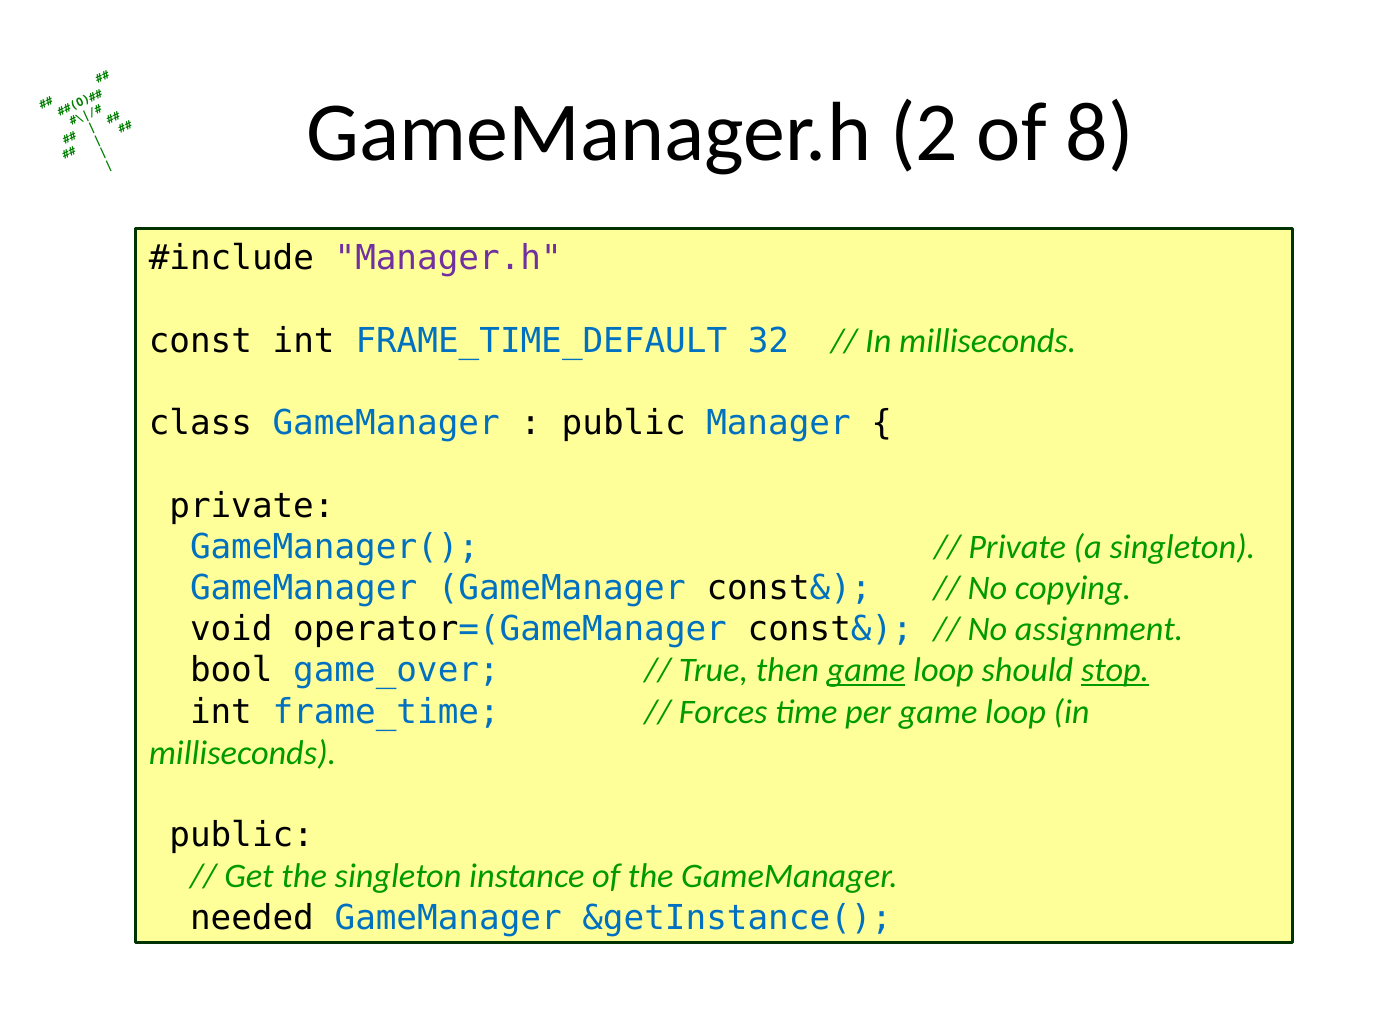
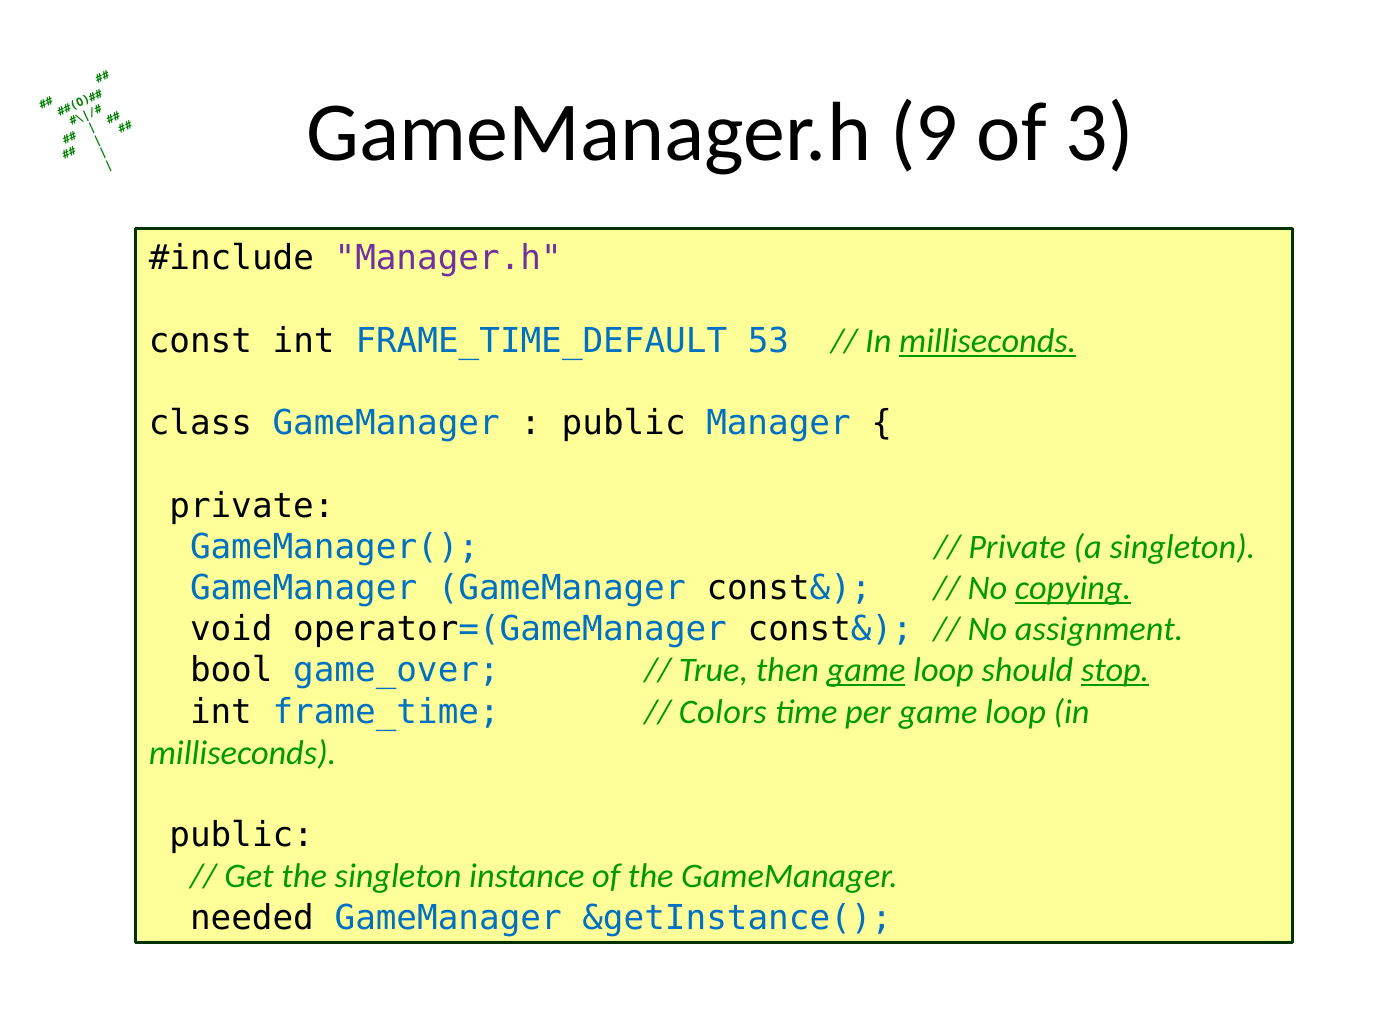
2: 2 -> 9 (924, 133)
8: 8 -> 3 (1100, 133)
32: 32 -> 53 (768, 341)
milliseconds underline: none -> present (988, 341)
copying underline: none -> present (1073, 588)
Forces: Forces -> Colors (723, 712)
